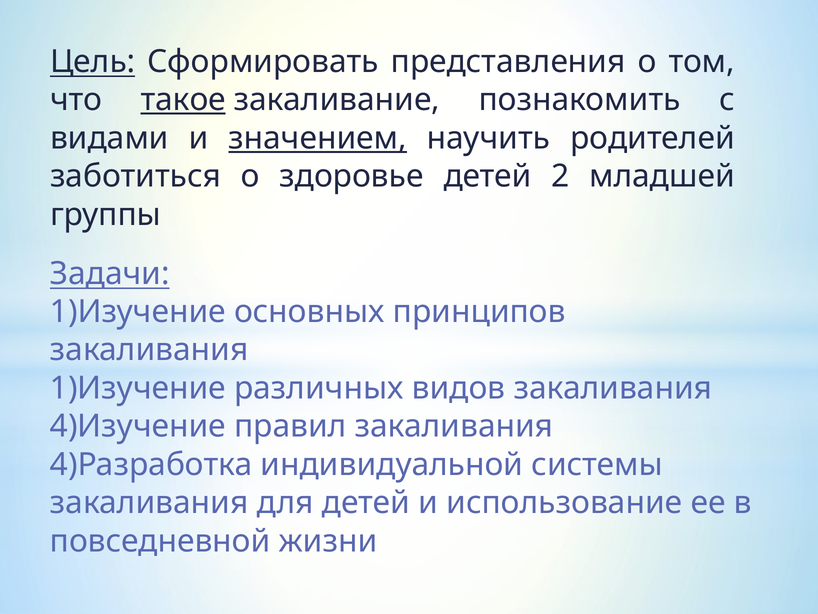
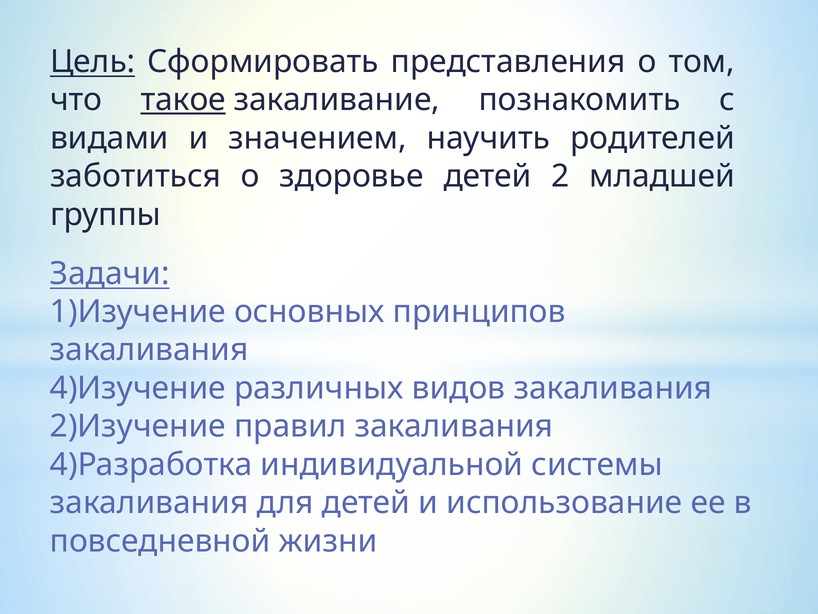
значением underline: present -> none (318, 138)
1)Изучение: 1)Изучение -> 4)Изучение (138, 388)
4)Изучение: 4)Изучение -> 2)Изучение (138, 426)
